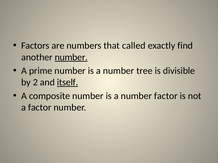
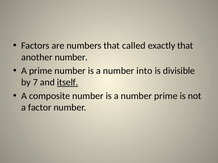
exactly find: find -> that (185, 46)
number underline: present -> none (71, 57)
tree: tree -> into (144, 71)
2: 2 -> 7 (35, 83)
number factor: factor -> prime (166, 96)
